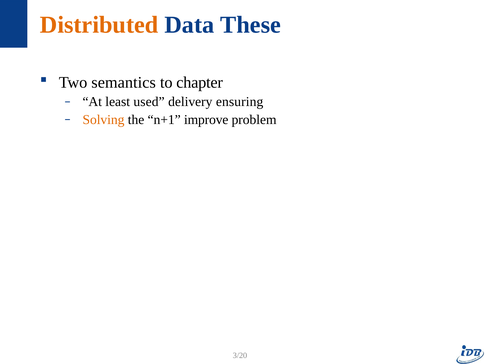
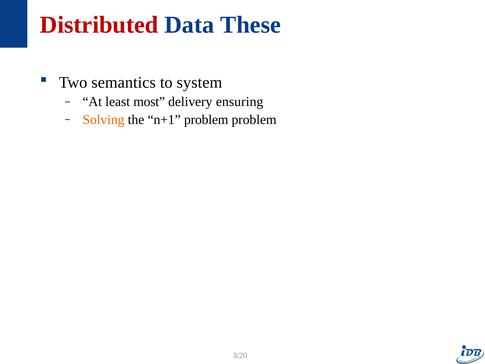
Distributed colour: orange -> red (99, 25)
chapter: chapter -> system (199, 82)
used: used -> most (149, 102)
n+1 improve: improve -> problem (206, 120)
